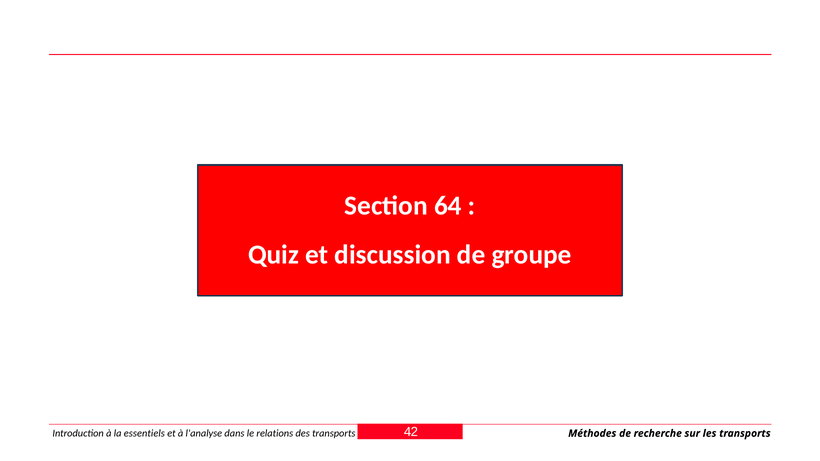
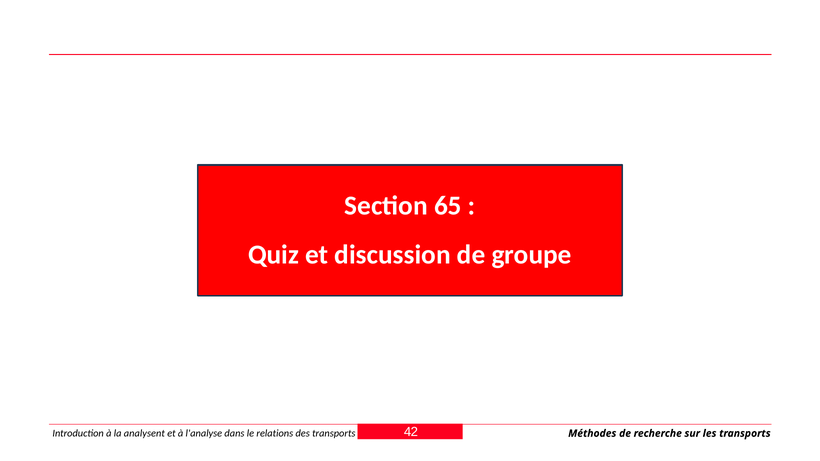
64: 64 -> 65 (448, 206)
essentiels: essentiels -> analysent (144, 434)
